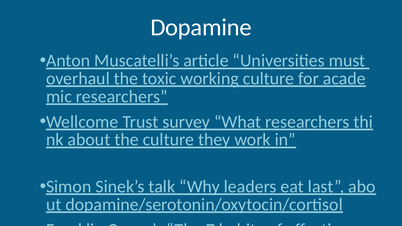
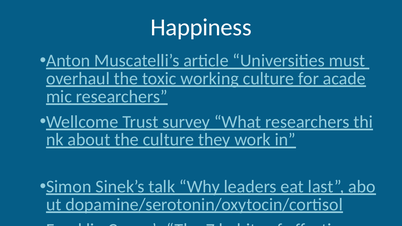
Dopamine: Dopamine -> Happiness (201, 27)
